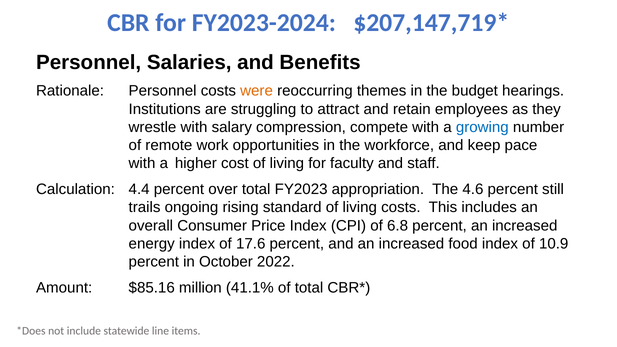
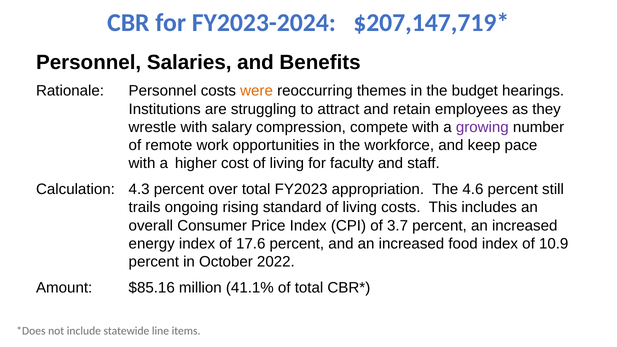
growing colour: blue -> purple (482, 127)
4.4: 4.4 -> 4.3 (139, 189)
6.8: 6.8 -> 3.7 (398, 226)
